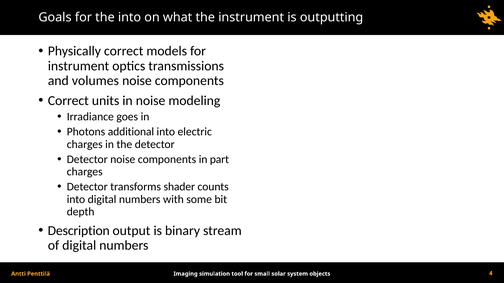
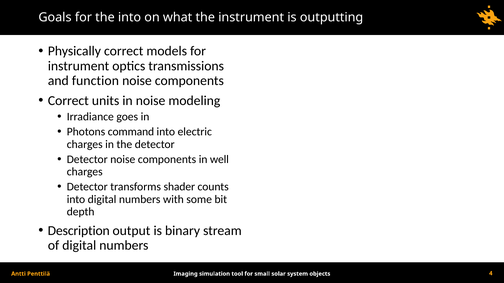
volumes: volumes -> function (95, 81)
additional: additional -> command (131, 132)
part: part -> well (219, 160)
